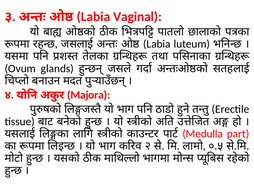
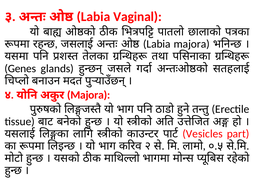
Labia luteum: luteum -> majora (192, 44)
Ovum: Ovum -> Genes (20, 68)
Medulla: Medulla -> Vesicles (203, 133)
